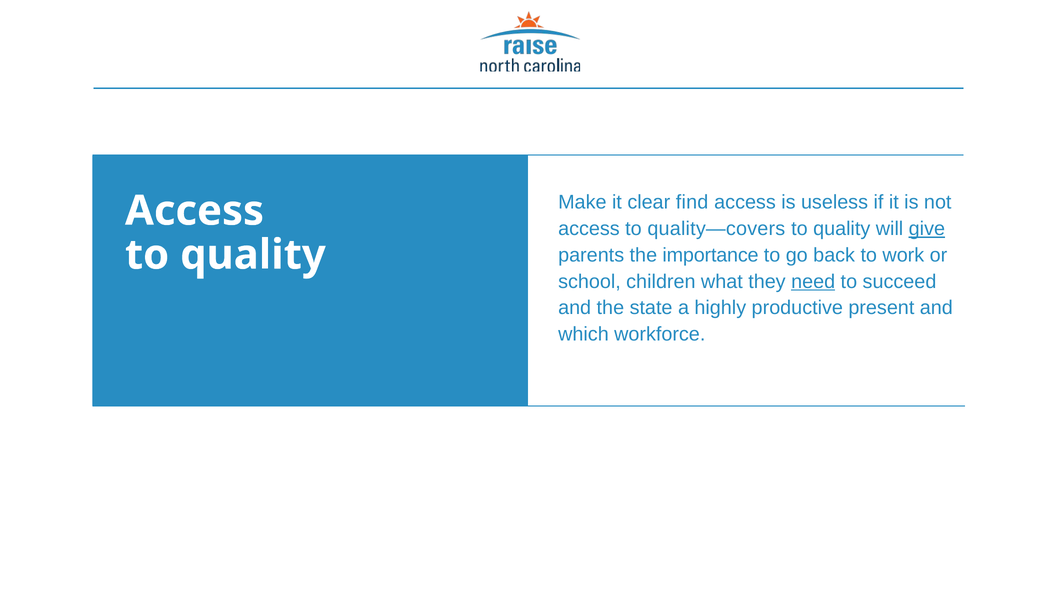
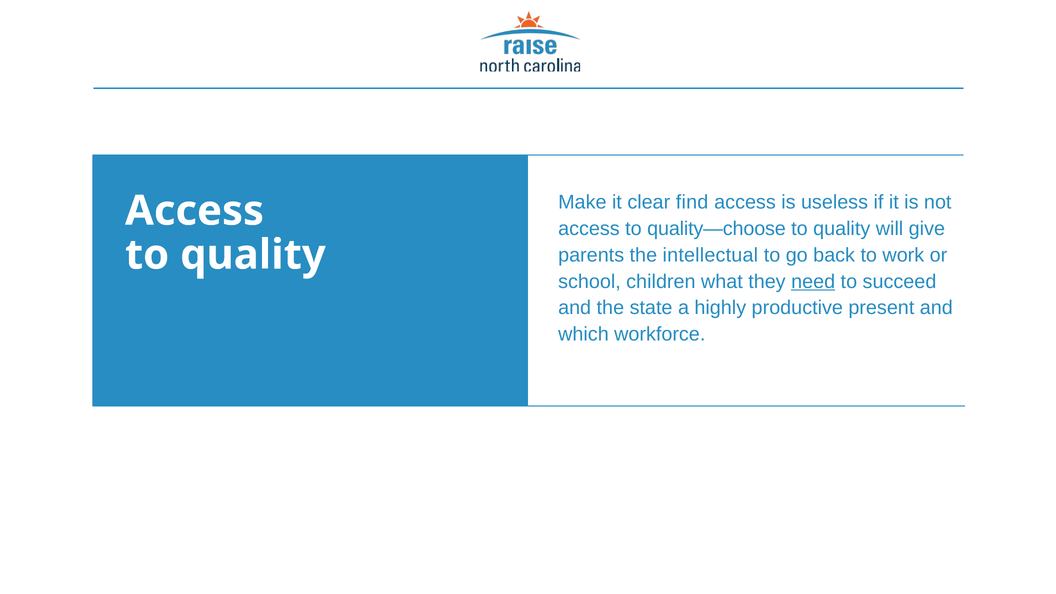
quality—covers: quality—covers -> quality—choose (717, 229)
give underline: present -> none (927, 229)
importance: importance -> intellectual (710, 255)
